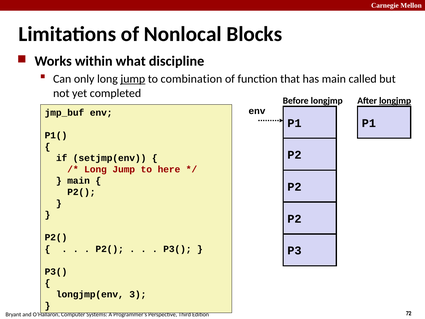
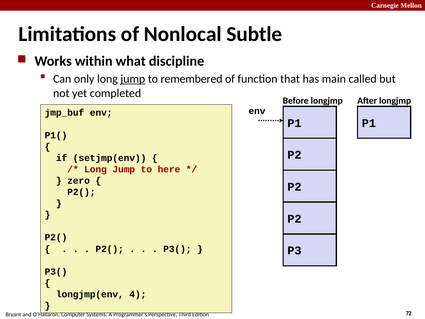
Blocks: Blocks -> Subtle (254, 34)
combination: combination -> remembered (192, 79)
longjmp underline: present -> none (395, 100)
main: main -> zero (79, 181)
3: 3 -> 4 (138, 294)
